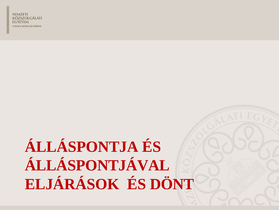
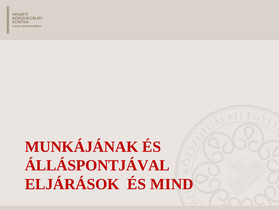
ÁLLÁSPONTJA: ÁLLÁSPONTJA -> MUNKÁJÁNAK (82, 146)
DÖNT: DÖNT -> MIND (172, 183)
